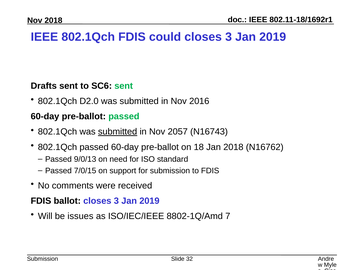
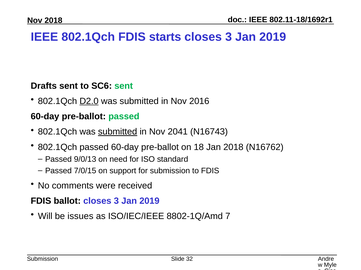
could: could -> starts (165, 37)
D2.0 underline: none -> present (89, 101)
2057: 2057 -> 2041 (178, 132)
